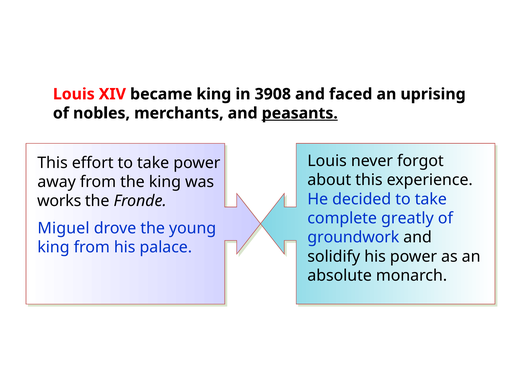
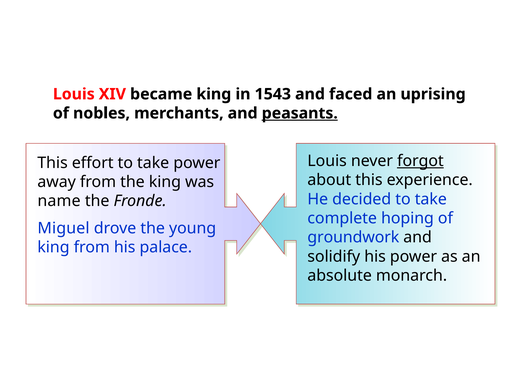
3908: 3908 -> 1543 (273, 94)
forgot underline: none -> present (420, 161)
works: works -> name (59, 201)
greatly: greatly -> hoping (407, 218)
